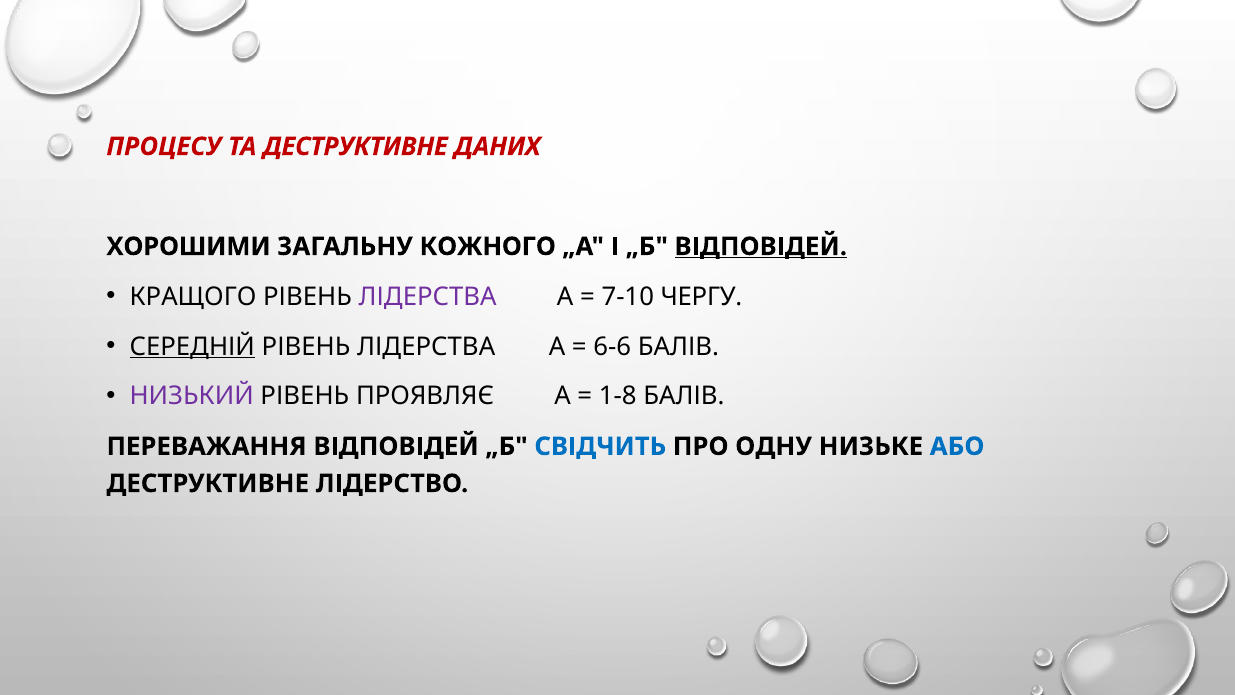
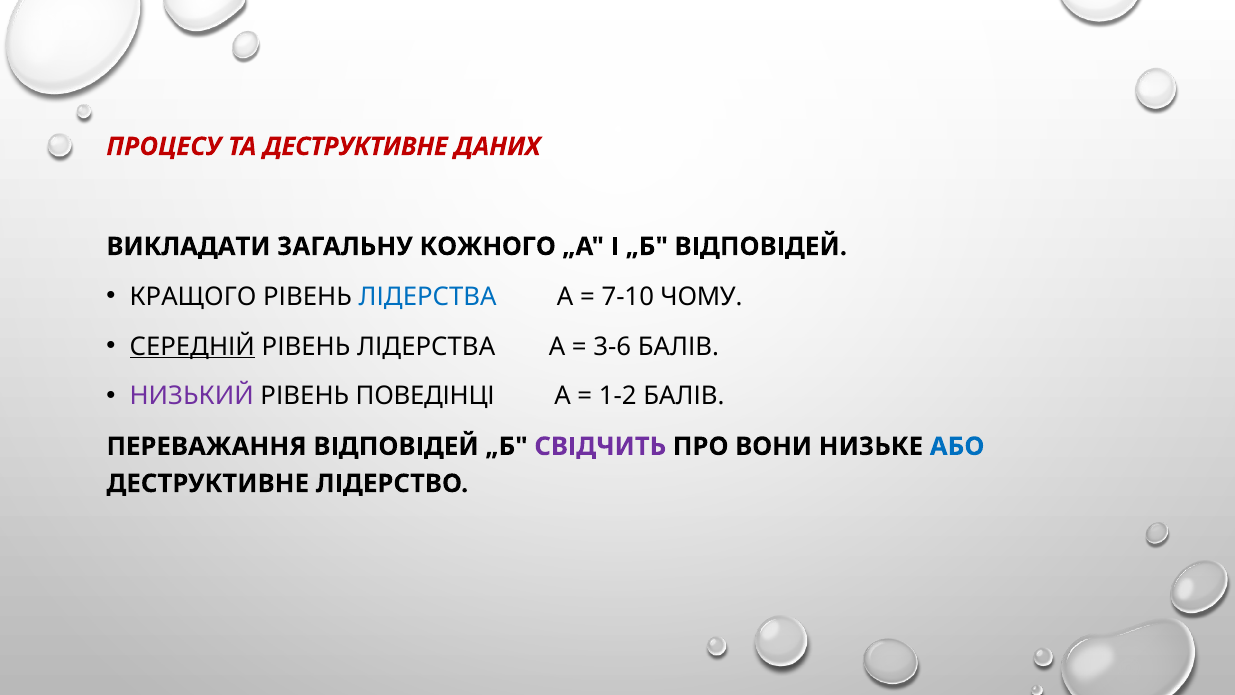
ХОРОШИМИ: ХОРОШИМИ -> ВИКЛАДАТИ (189, 246)
ВІДПОВІДЕЙ underline: present -> none (761, 246)
ЛІДЕРСТВА colour: purple -> blue (428, 296)
ЧЕРГУ: ЧЕРГУ -> ЧОМУ (701, 296)
6-6: 6-6 -> 3-6 (612, 346)
ПРОЯВЛЯЄ: ПРОЯВЛЯЄ -> ПОВЕДІНЦІ (425, 396)
1-8: 1-8 -> 1-2 (618, 396)
СВІДЧИТЬ colour: blue -> purple (600, 446)
ОДНУ: ОДНУ -> ВОНИ (774, 446)
